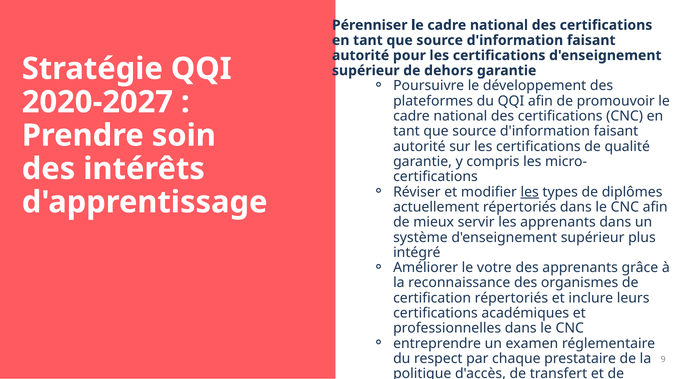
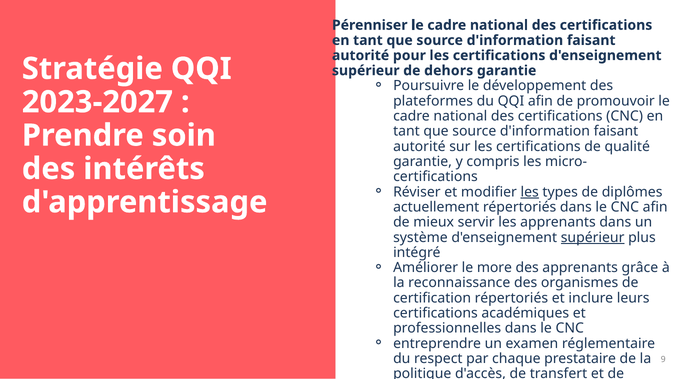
2020-2027: 2020-2027 -> 2023-2027 (97, 102)
supérieur underline: none -> present (593, 237)
votre: votre -> more (494, 268)
